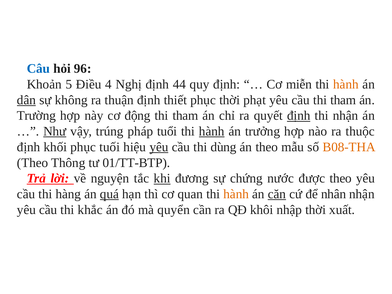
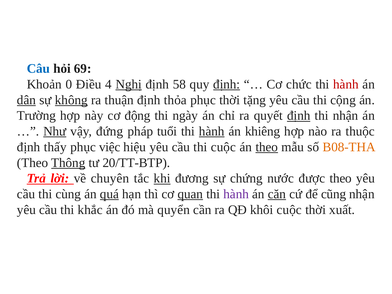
96: 96 -> 69 (83, 69)
5: 5 -> 0 (69, 84)
Nghị underline: none -> present (129, 84)
44: 44 -> 58 (179, 84)
định underline: none -> present (227, 84)
miễn: miễn -> chức (299, 84)
hành colour: orange -> red (346, 84)
không underline: none -> present (71, 100)
thiết: thiết -> thỏa (175, 100)
phạt: phạt -> tặng (255, 100)
cầu thi tham: tham -> cộng (343, 100)
tham: tham -> ngày (185, 116)
trúng: trúng -> đứng (110, 131)
trưởng: trưởng -> khiêng (263, 131)
khối: khối -> thấy (55, 147)
tuối: tuối -> việc (110, 147)
yêu underline: present -> none (159, 147)
thi dùng: dùng -> cuộc (223, 147)
theo underline: none -> present (267, 147)
Thông underline: none -> present (68, 163)
01/TT-BTP: 01/TT-BTP -> 20/TT-BTP (136, 163)
nguyện: nguyện -> chuyên (110, 178)
hàng: hàng -> cùng (68, 194)
quan underline: none -> present (190, 194)
hành colour: orange -> purple (236, 194)
nhân: nhân -> cũng (334, 194)
khôi nhập: nhập -> cuộc (289, 210)
